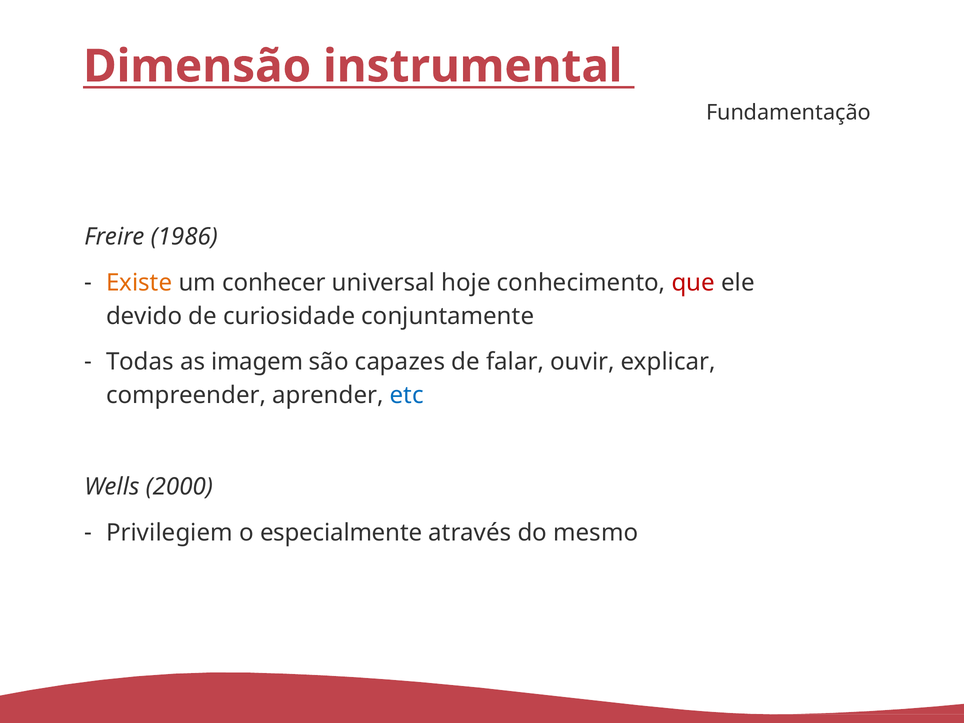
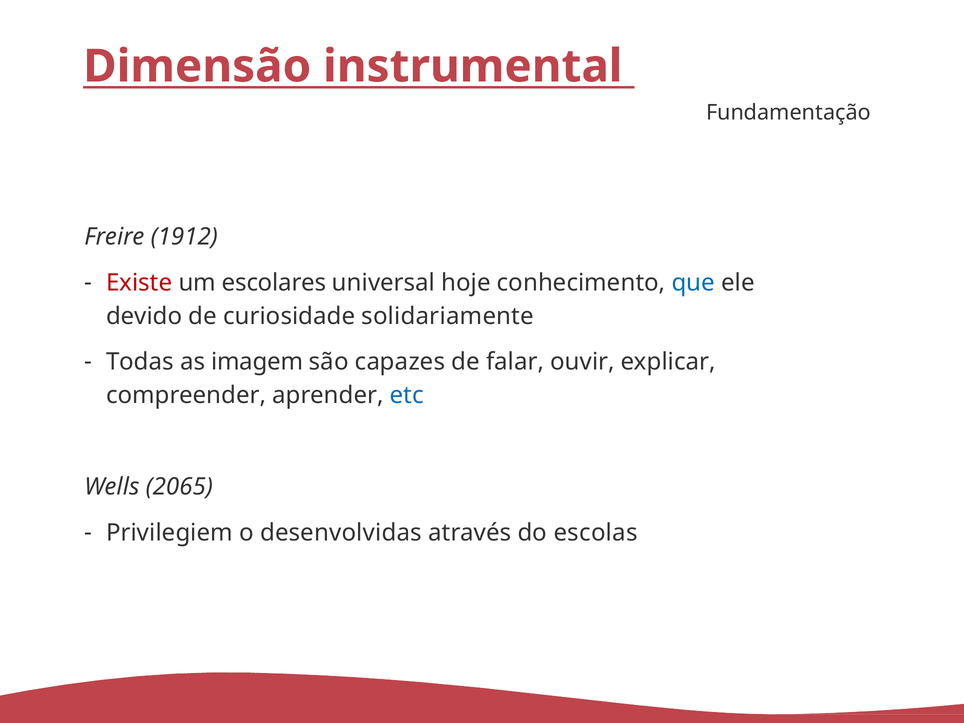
1986: 1986 -> 1912 (184, 237)
Existe colour: orange -> red (139, 283)
conhecer: conhecer -> escolares (274, 283)
que colour: red -> blue (693, 283)
conjuntamente: conjuntamente -> solidariamente (448, 316)
2000: 2000 -> 2065 (179, 487)
especialmente: especialmente -> desenvolvidas (341, 533)
mesmo: mesmo -> escolas (596, 533)
